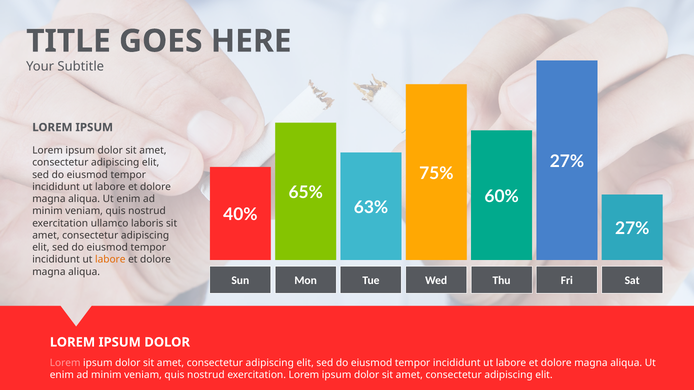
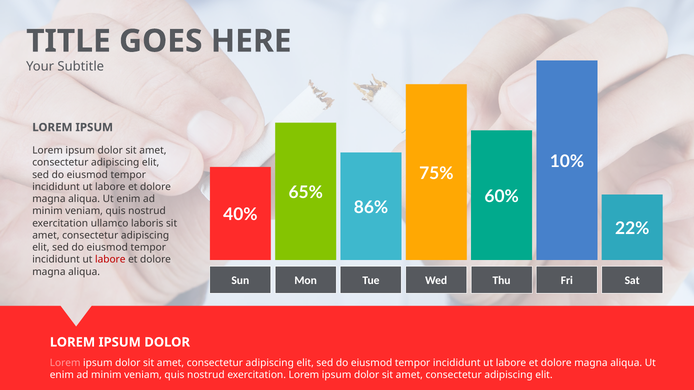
27%: 27% -> 10% (567, 162)
63%: 63% -> 86% (371, 208)
27%: 27% -> 22% (632, 229)
labore colour: orange -> red (110, 260)
